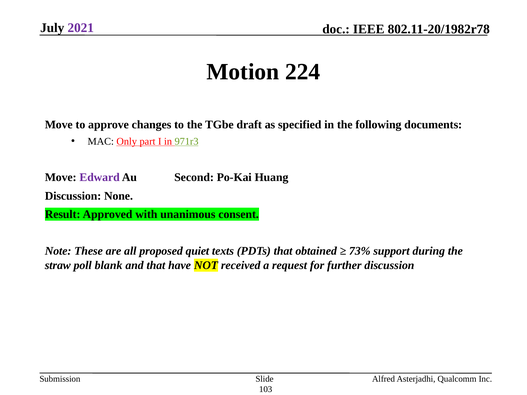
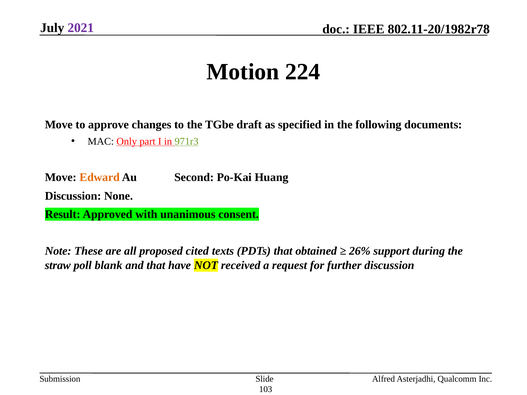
Edward colour: purple -> orange (100, 178)
quiet: quiet -> cited (197, 251)
73%: 73% -> 26% (360, 251)
